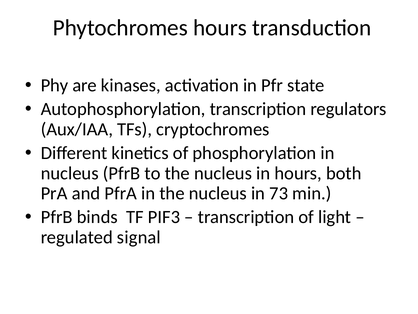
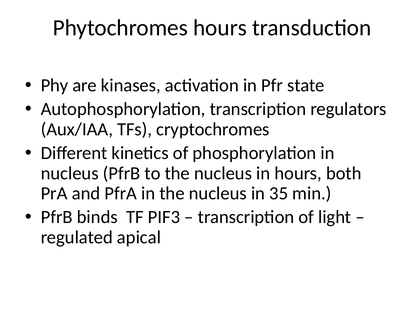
73: 73 -> 35 (279, 193)
signal: signal -> apical (139, 237)
